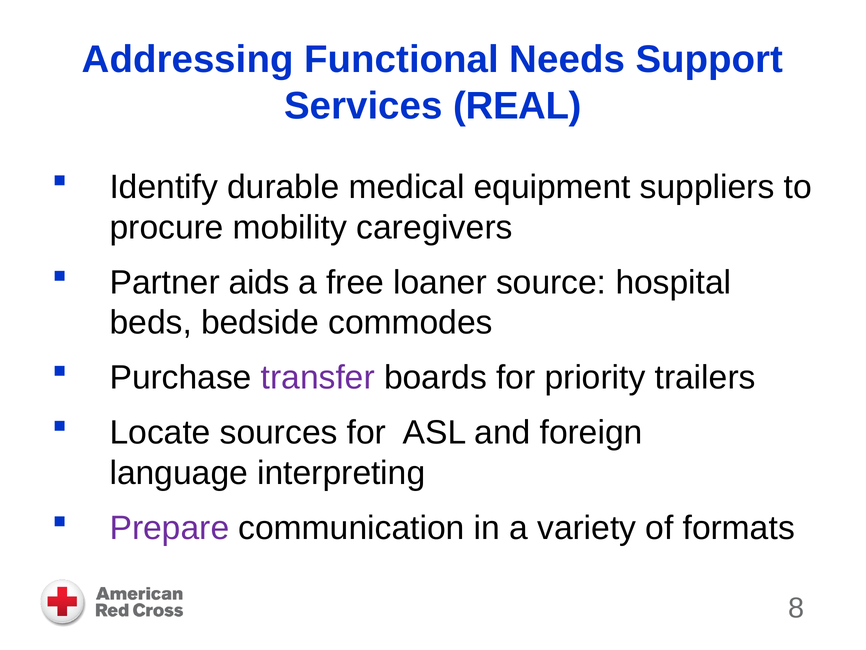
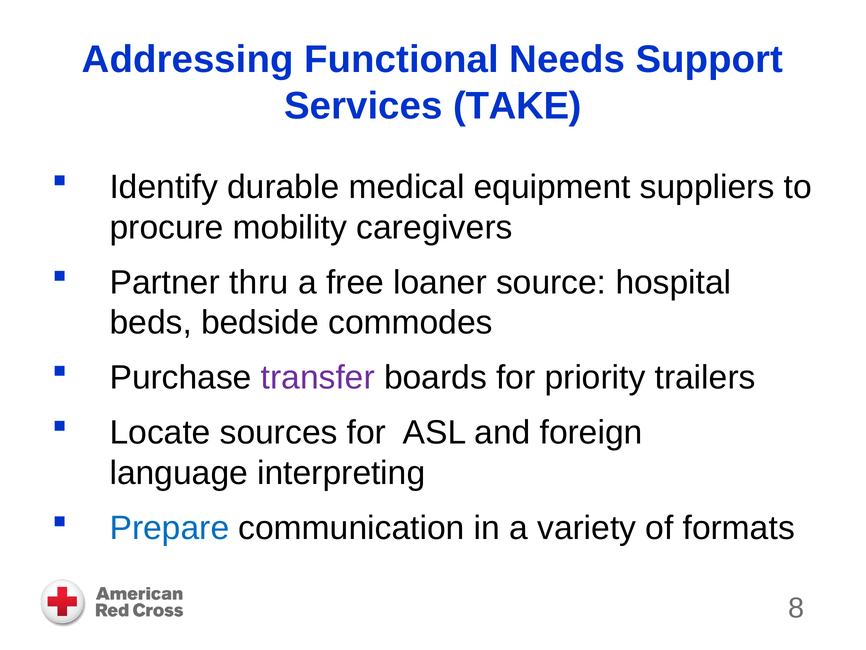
REAL: REAL -> TAKE (518, 106)
aids: aids -> thru (259, 282)
Prepare colour: purple -> blue (169, 528)
